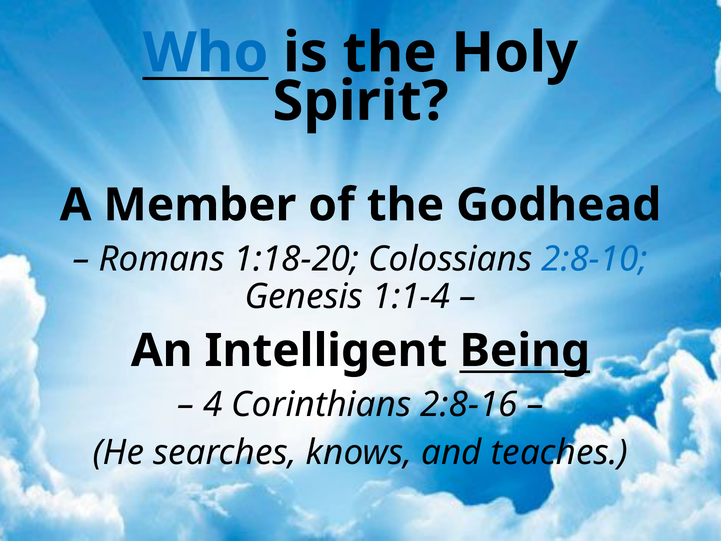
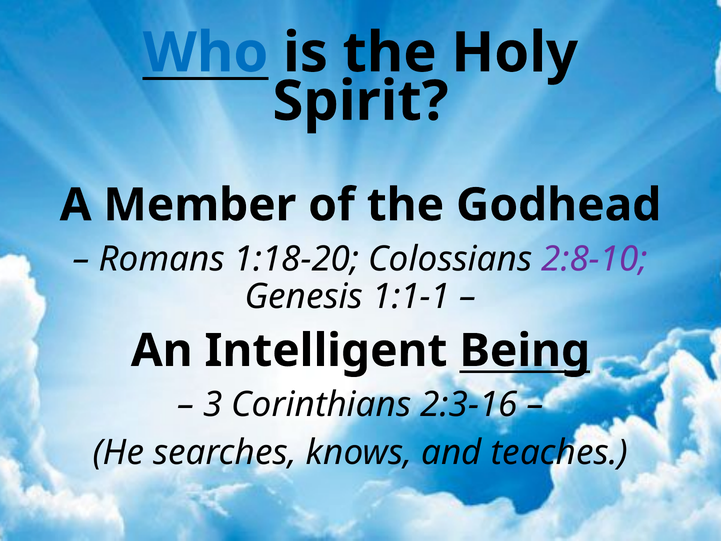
2:8-10 colour: blue -> purple (594, 259)
1:1-4: 1:1-4 -> 1:1-1 (411, 297)
4: 4 -> 3 (213, 404)
2:8-16: 2:8-16 -> 2:3-16 (469, 404)
